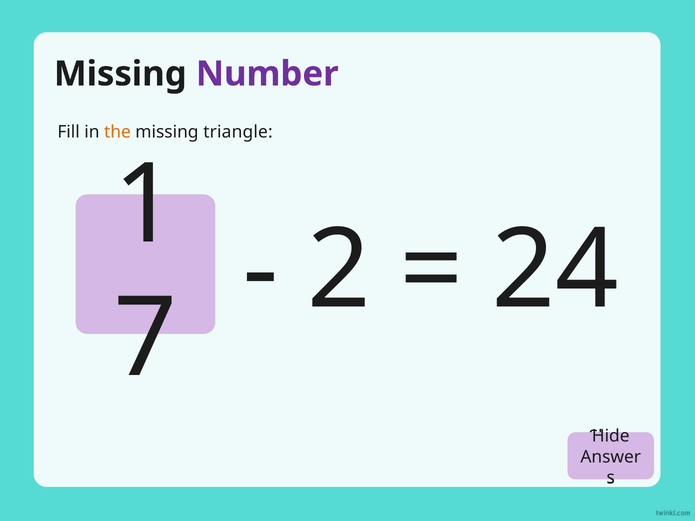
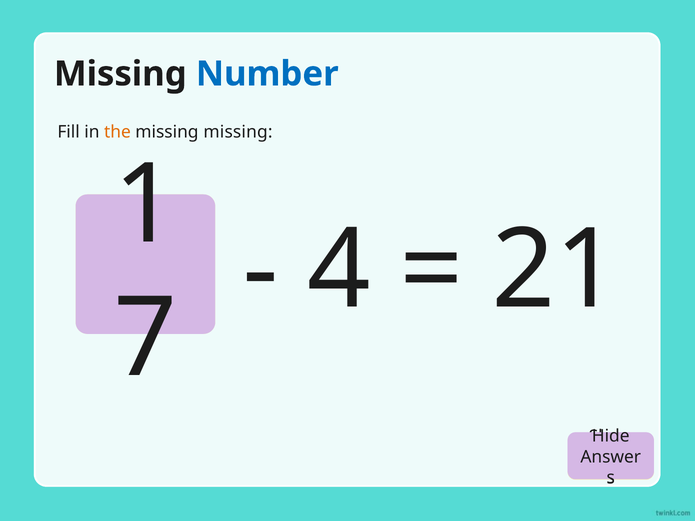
Number colour: purple -> blue (267, 74)
missing triangle: triangle -> missing (238, 132)
2: 2 -> 4 (339, 270)
24: 24 -> 21 (555, 270)
